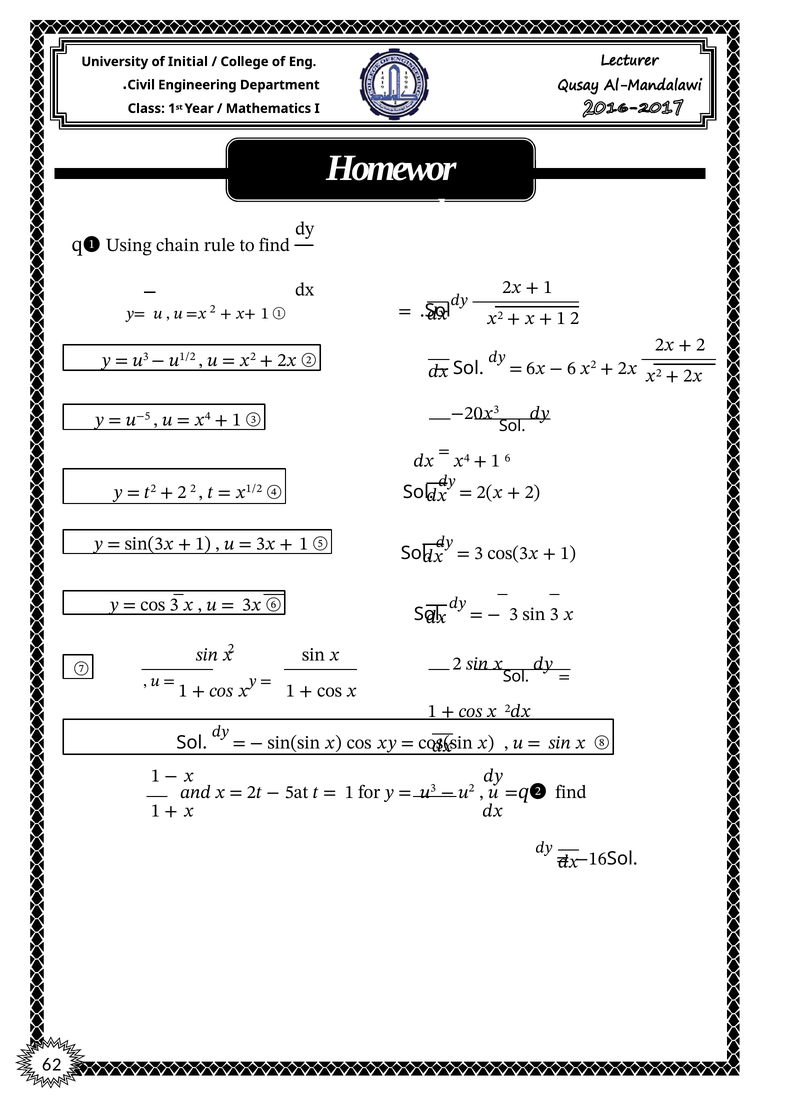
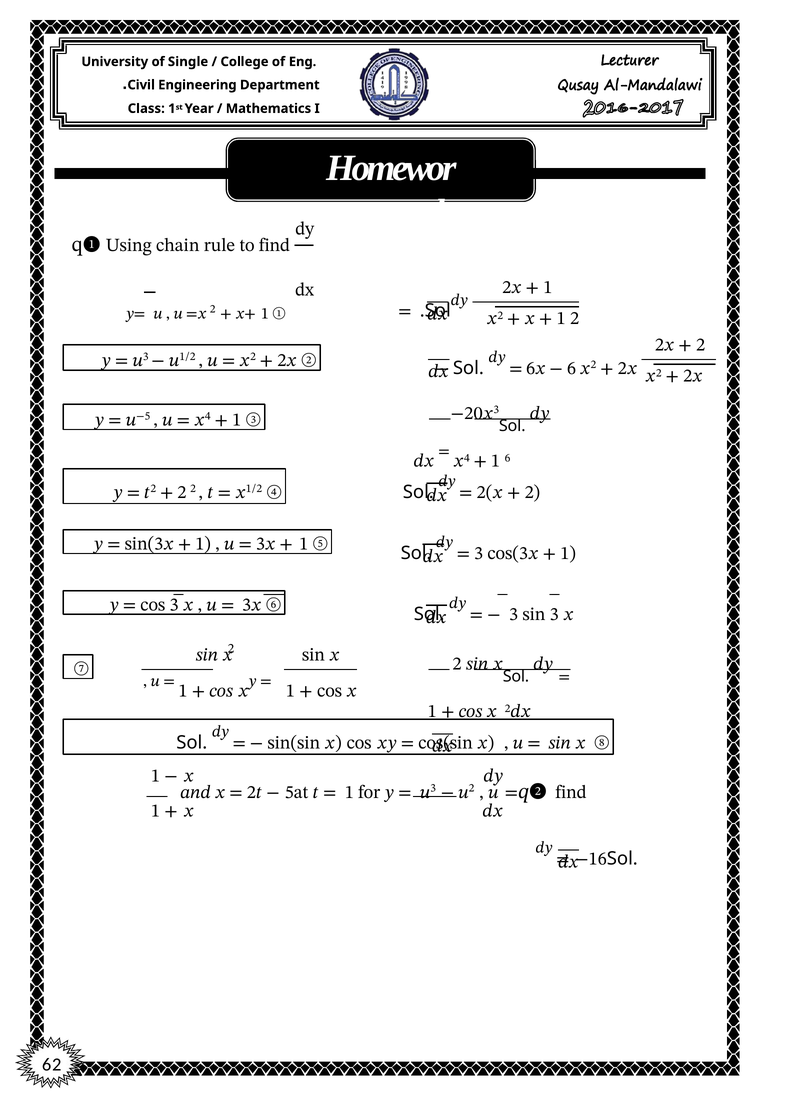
Initial: Initial -> Single (188, 62)
